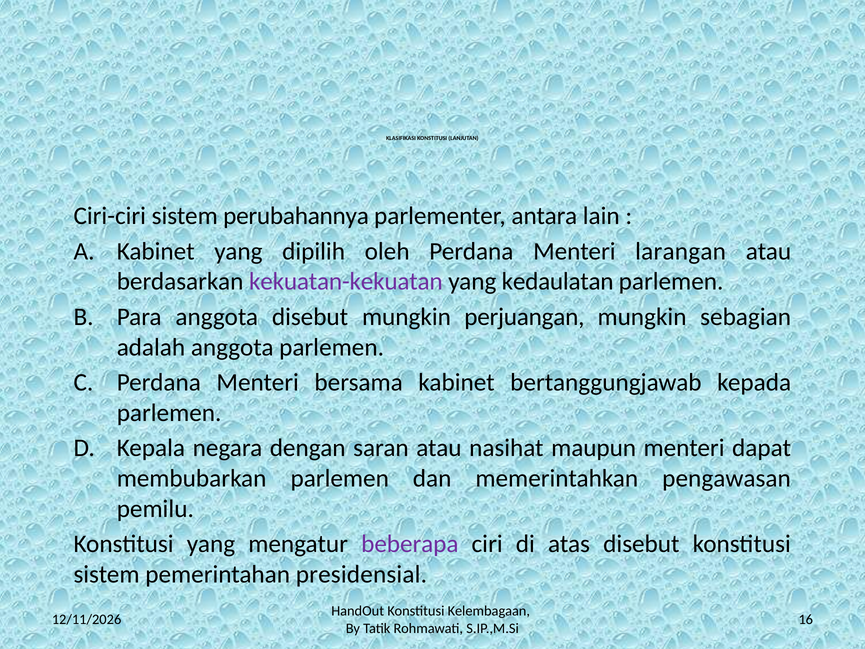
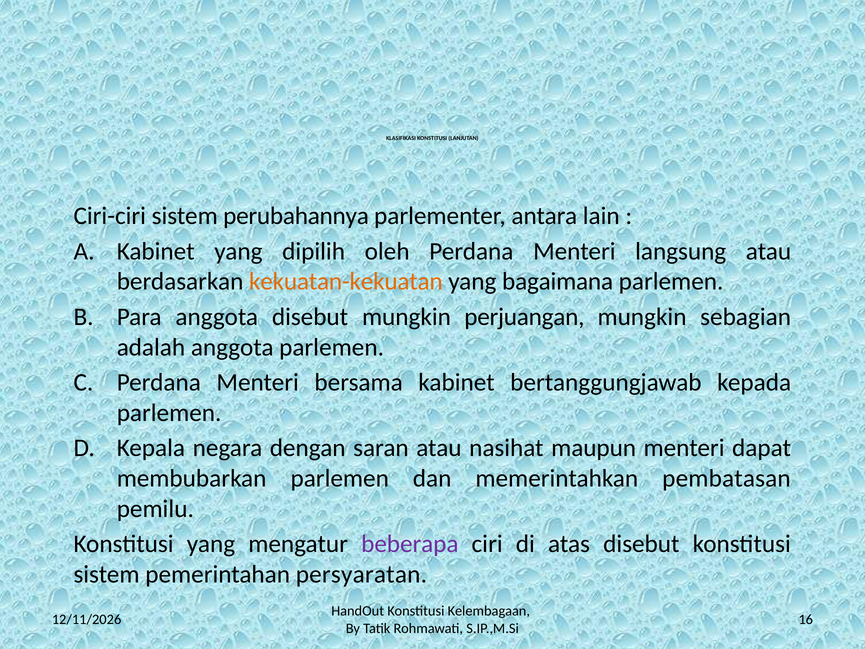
larangan: larangan -> langsung (681, 251)
kekuatan-kekuatan colour: purple -> orange (346, 281)
kedaulatan: kedaulatan -> bagaimana (558, 281)
pengawasan: pengawasan -> pembatasan (726, 478)
presidensial: presidensial -> persyaratan (361, 574)
